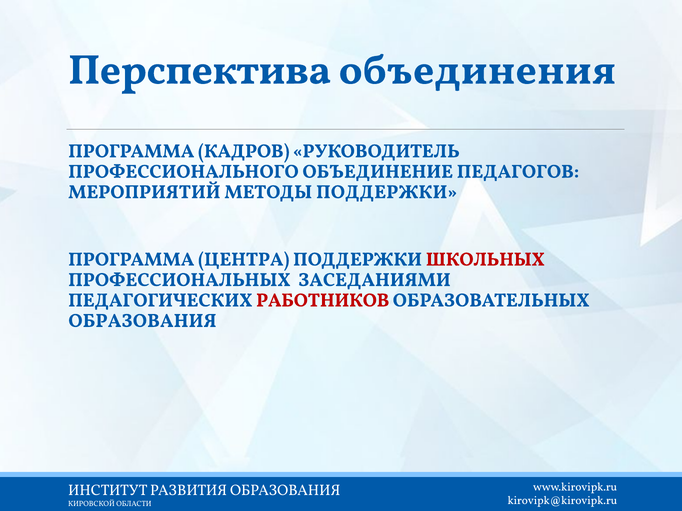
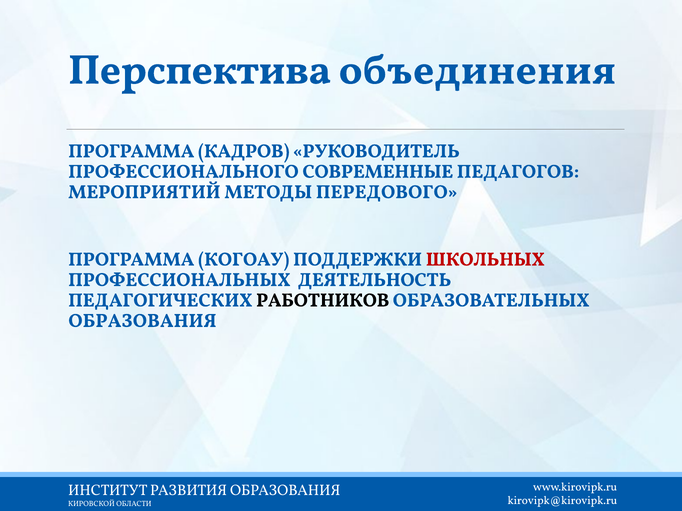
ОБЪЕДИНЕНИЕ: ОБЪЕДИНЕНИЕ -> СОВРЕМЕННЫЕ (378, 172)
МЕТОДЫ ПОДДЕРЖКИ: ПОДДЕРЖКИ -> ПЕРЕДОВОГО (387, 192)
ЦЕНТРА: ЦЕНТРА -> КОГОАУ (244, 260)
ЗАСЕДАНИЯМИ: ЗАСЕДАНИЯМИ -> ДЕЯТЕЛЬНОСТЬ (375, 280)
РАБОТНИКОВ colour: red -> black (323, 300)
